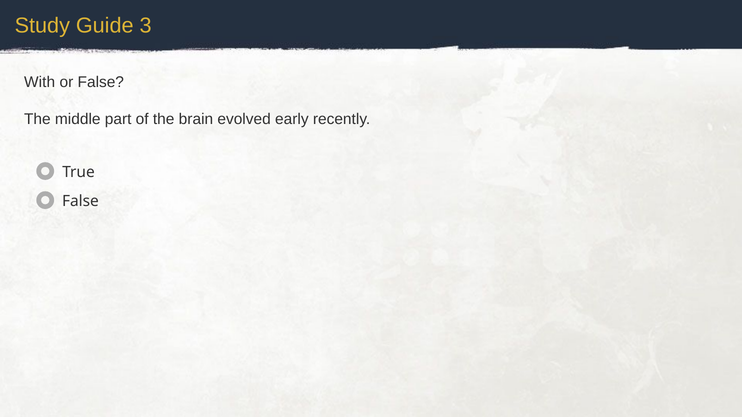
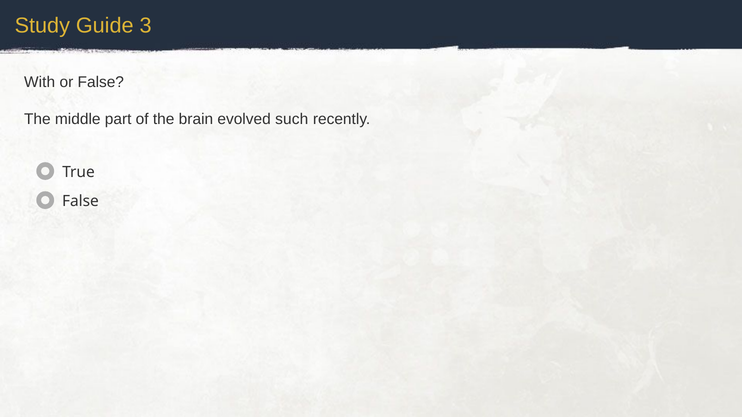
early: early -> such (292, 119)
